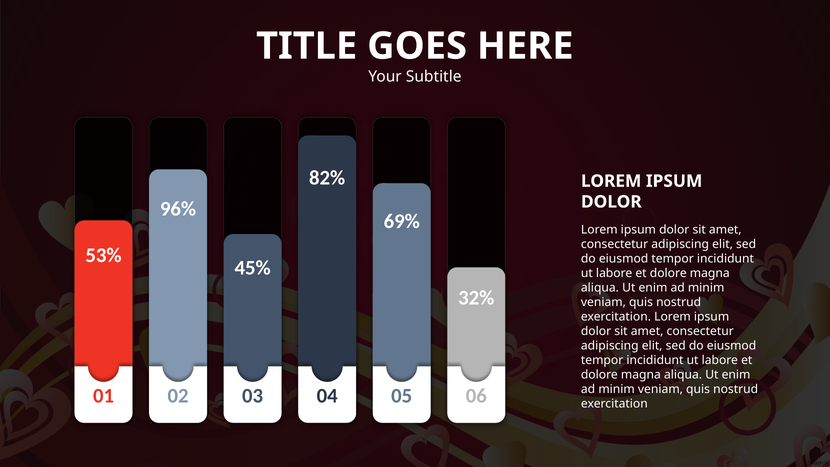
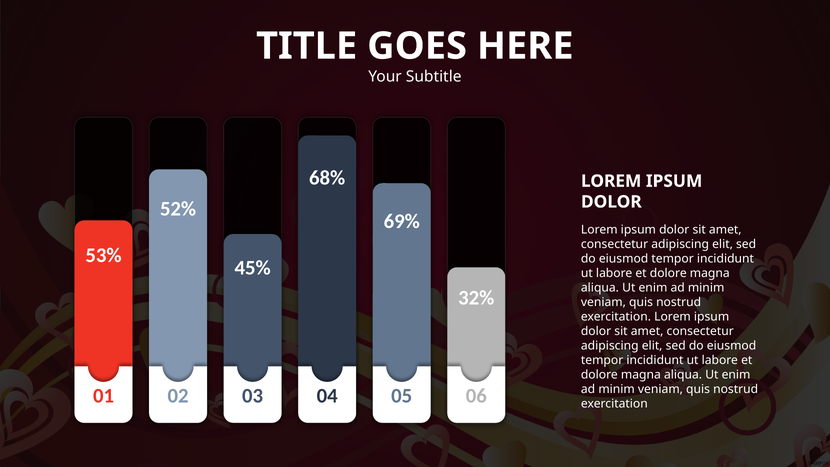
82%: 82% -> 68% (327, 178)
96%: 96% -> 52% (178, 209)
